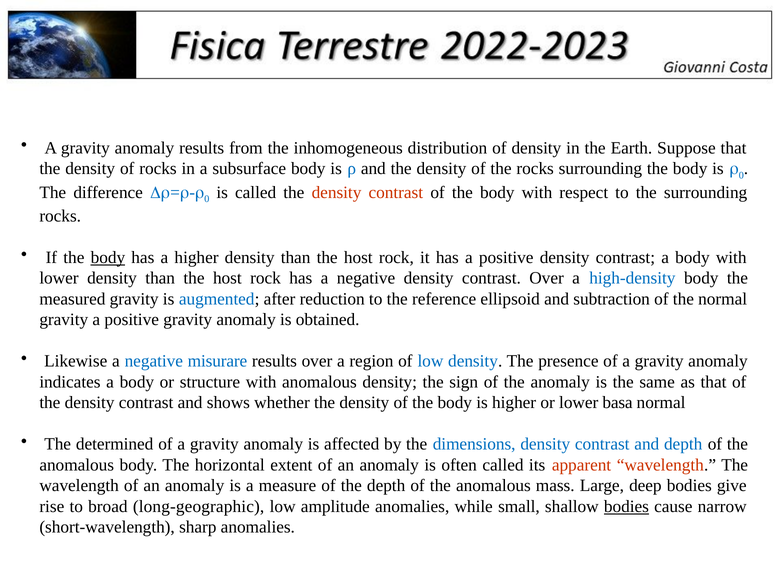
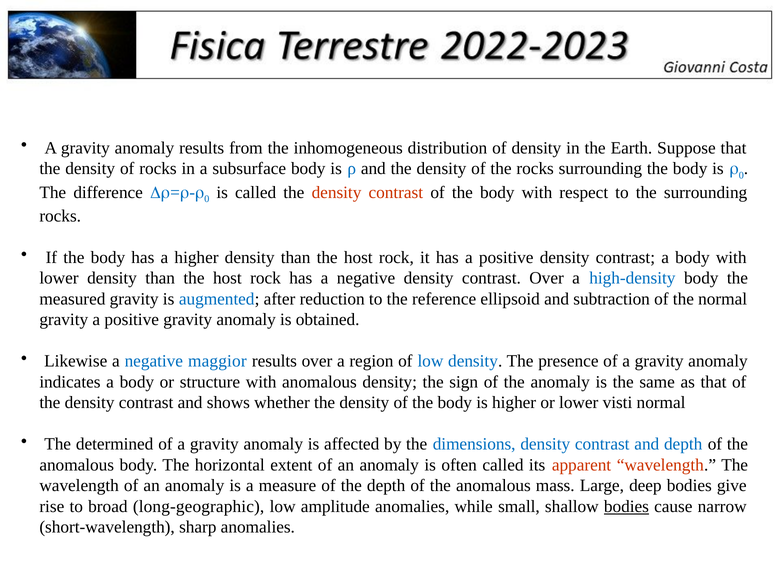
body underline: present -> none (108, 258)
misurare: misurare -> maggior (217, 361)
basa: basa -> visti (617, 403)
